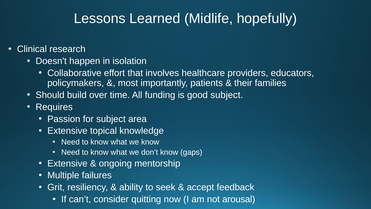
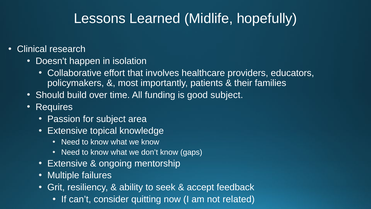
arousal: arousal -> related (239, 199)
